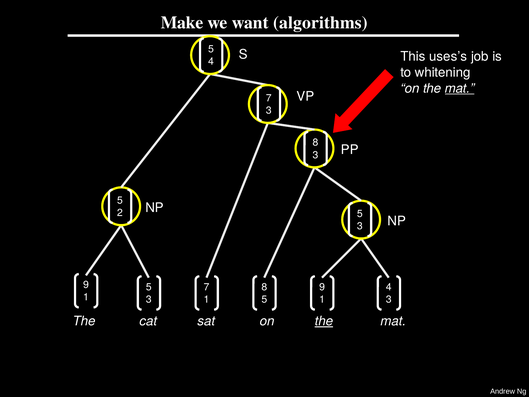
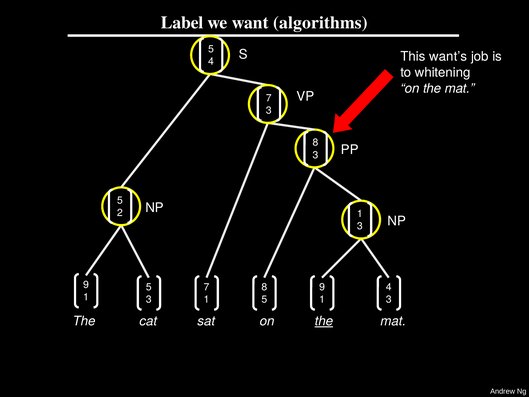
Make: Make -> Label (182, 23)
uses’s: uses’s -> want’s (448, 57)
mat underline: present -> none (460, 88)
2 5: 5 -> 1 (360, 214)
